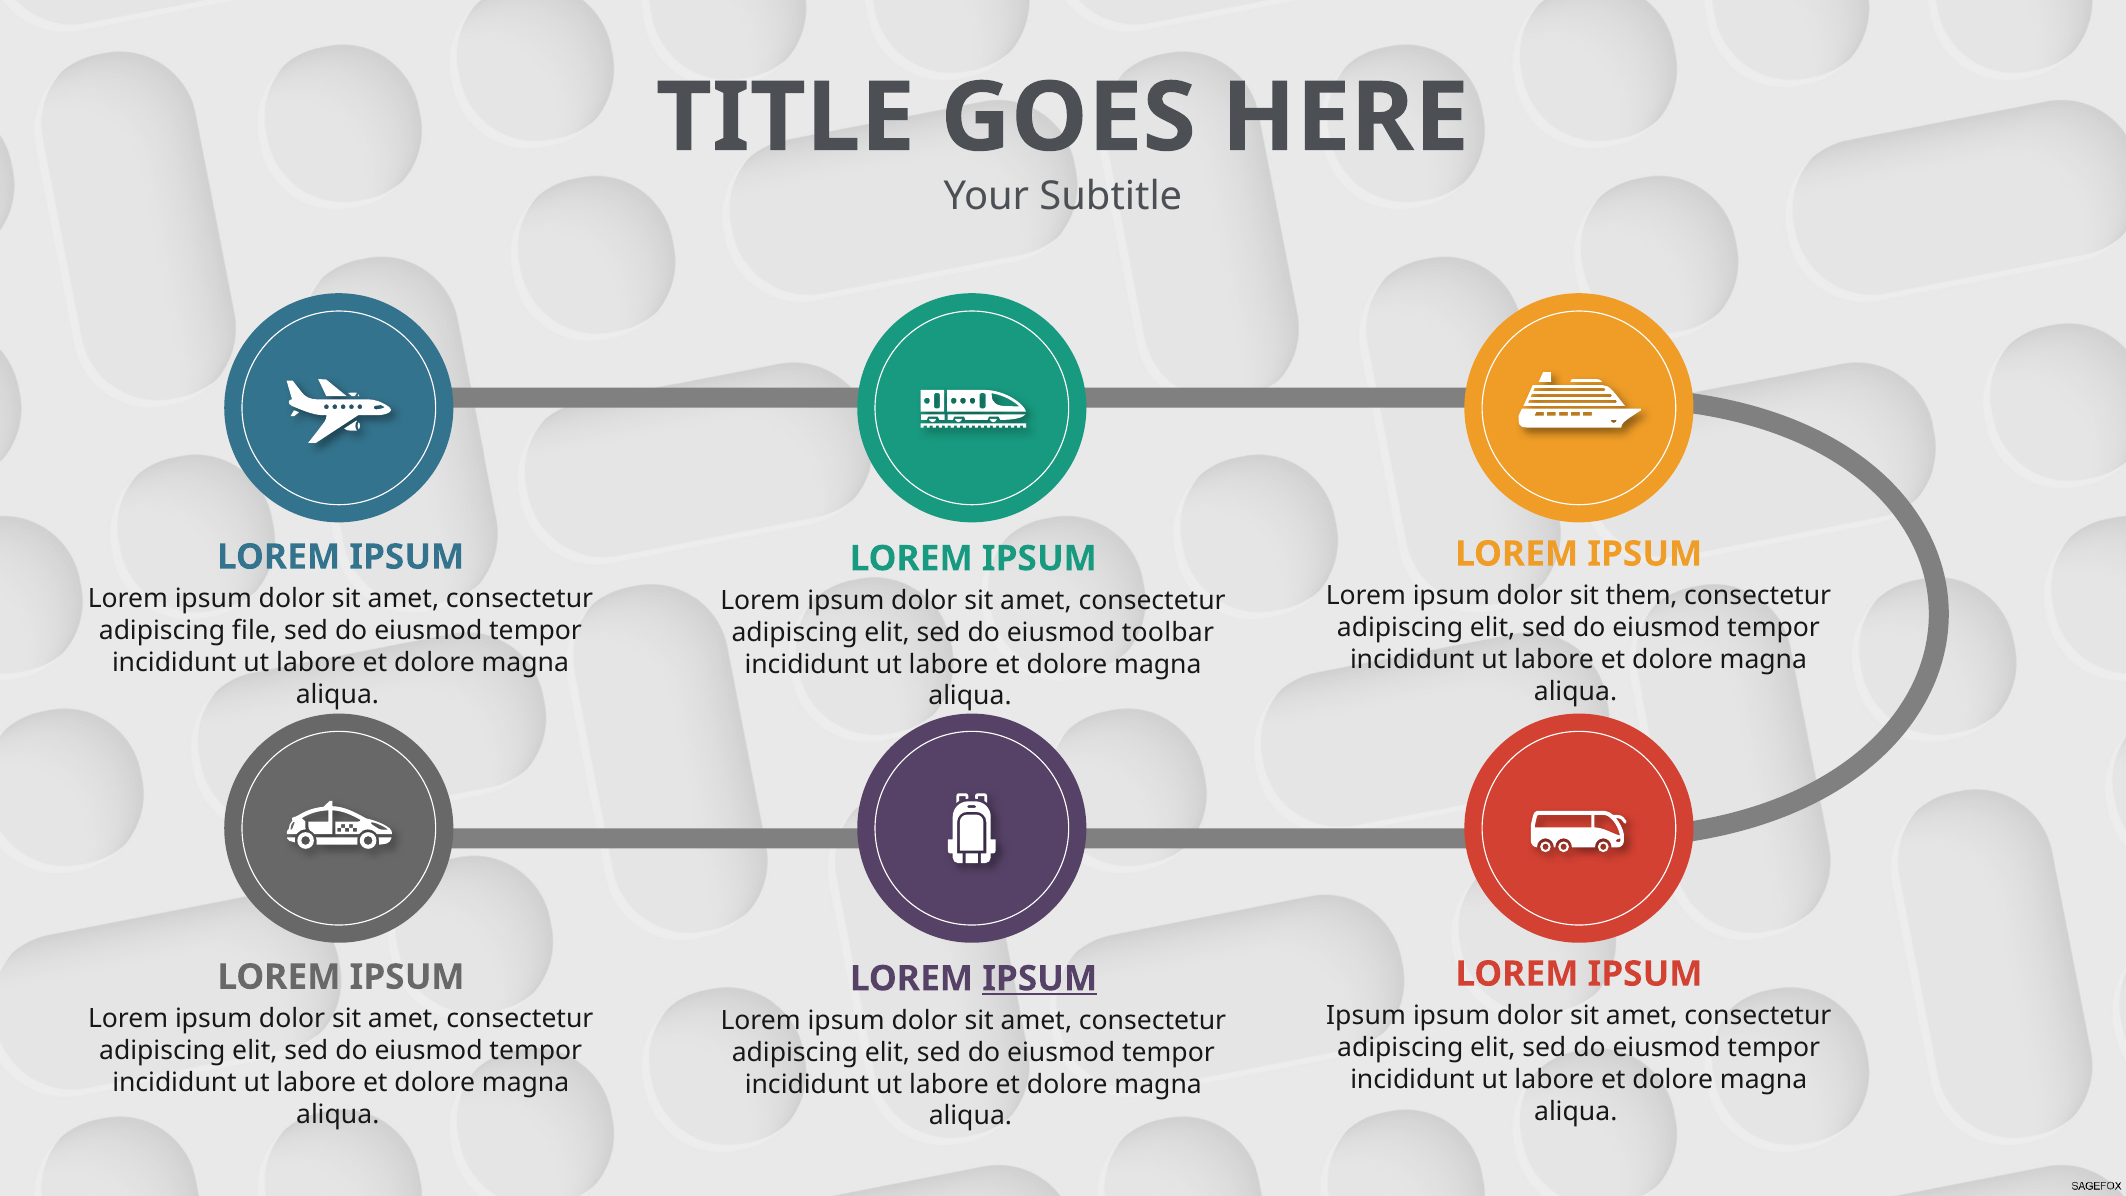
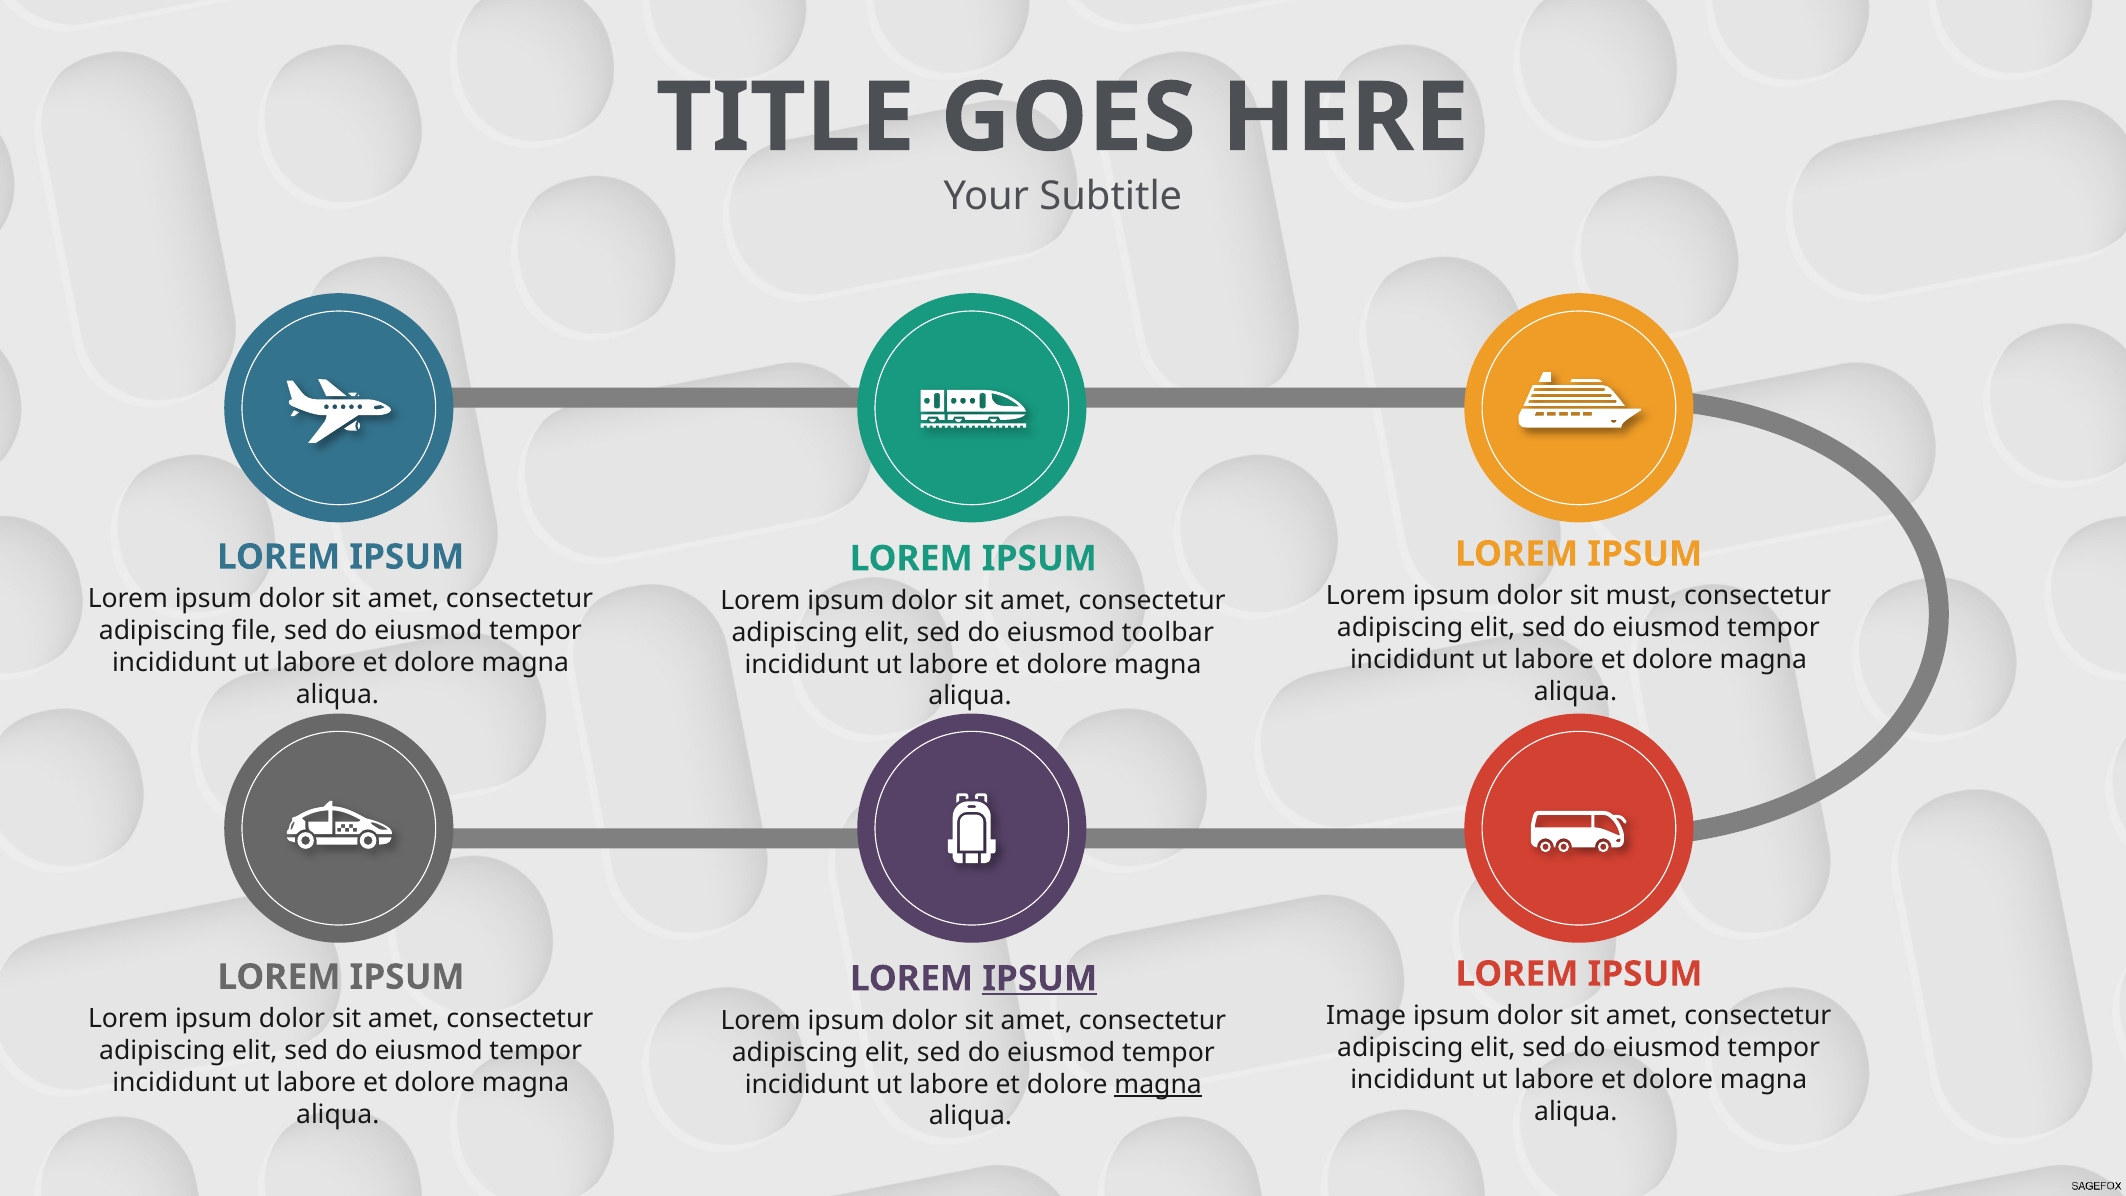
them: them -> must (1641, 596)
Ipsum: Ipsum -> Image (1366, 1016)
magna underline: none -> present (1158, 1084)
